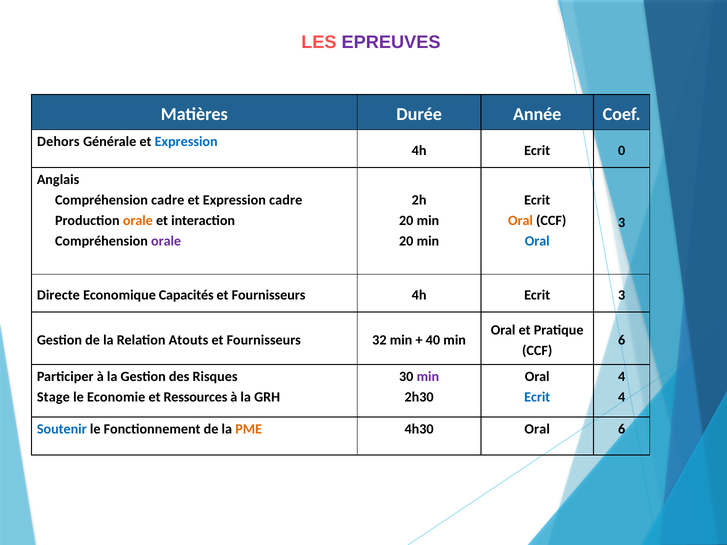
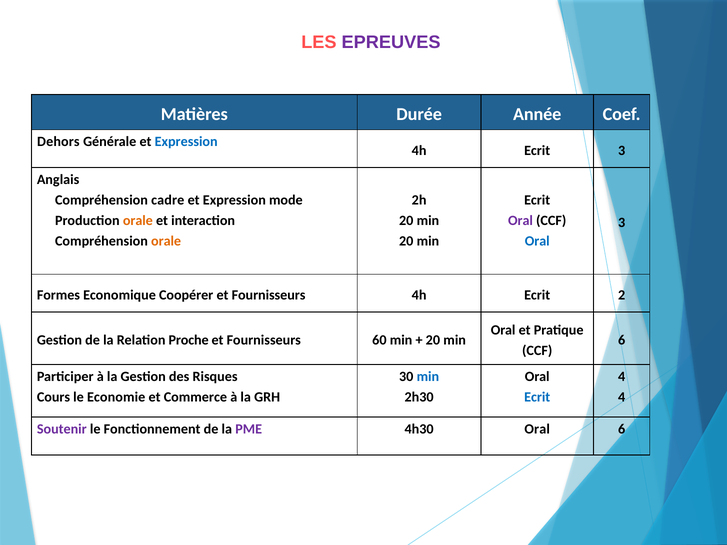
Ecrit 0: 0 -> 3 (622, 151)
Expression cadre: cadre -> mode (286, 200)
Oral colour: orange -> purple (520, 221)
orale colour: purple -> orange (166, 241)
Directe: Directe -> Formes (58, 295)
Capacités: Capacités -> Coopérer (186, 295)
Ecrit 3: 3 -> 2 (622, 295)
Atouts: Atouts -> Proche (189, 340)
32: 32 -> 60 (379, 340)
40: 40 -> 20 (433, 340)
min colour: purple -> blue (428, 377)
Stage: Stage -> Cours (53, 397)
Ressources: Ressources -> Commerce (195, 397)
Soutenir colour: blue -> purple (62, 429)
PME colour: orange -> purple (249, 429)
